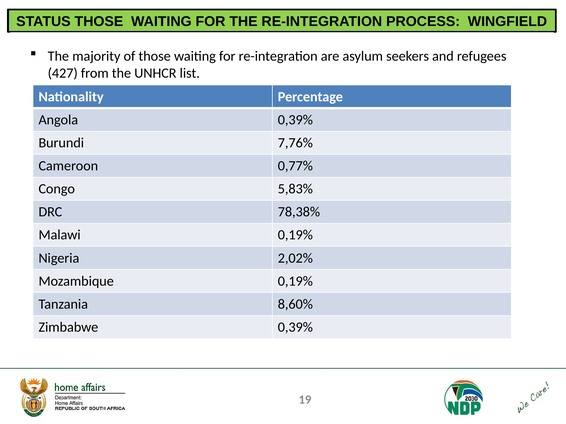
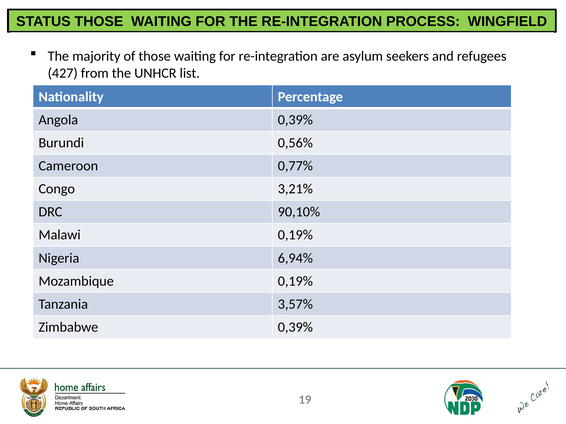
7,76%: 7,76% -> 0,56% (295, 143)
5,83%: 5,83% -> 3,21% (295, 189)
78,38%: 78,38% -> 90,10% (299, 212)
2,02%: 2,02% -> 6,94% (295, 258)
8,60%: 8,60% -> 3,57% (295, 304)
